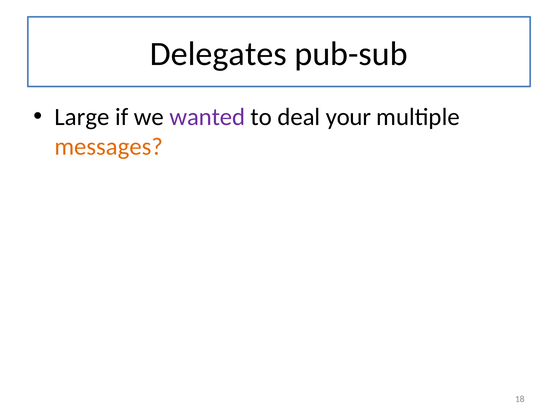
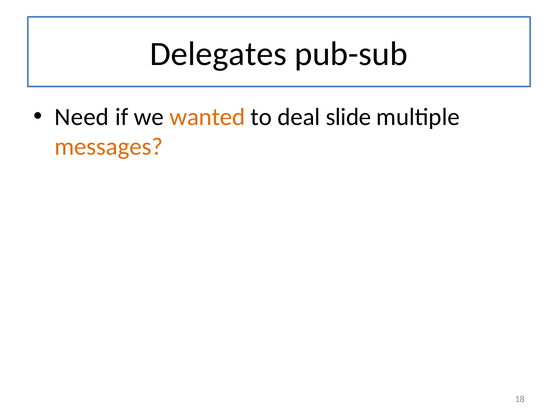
Large: Large -> Need (82, 117)
wanted colour: purple -> orange (207, 117)
your: your -> slide (348, 117)
